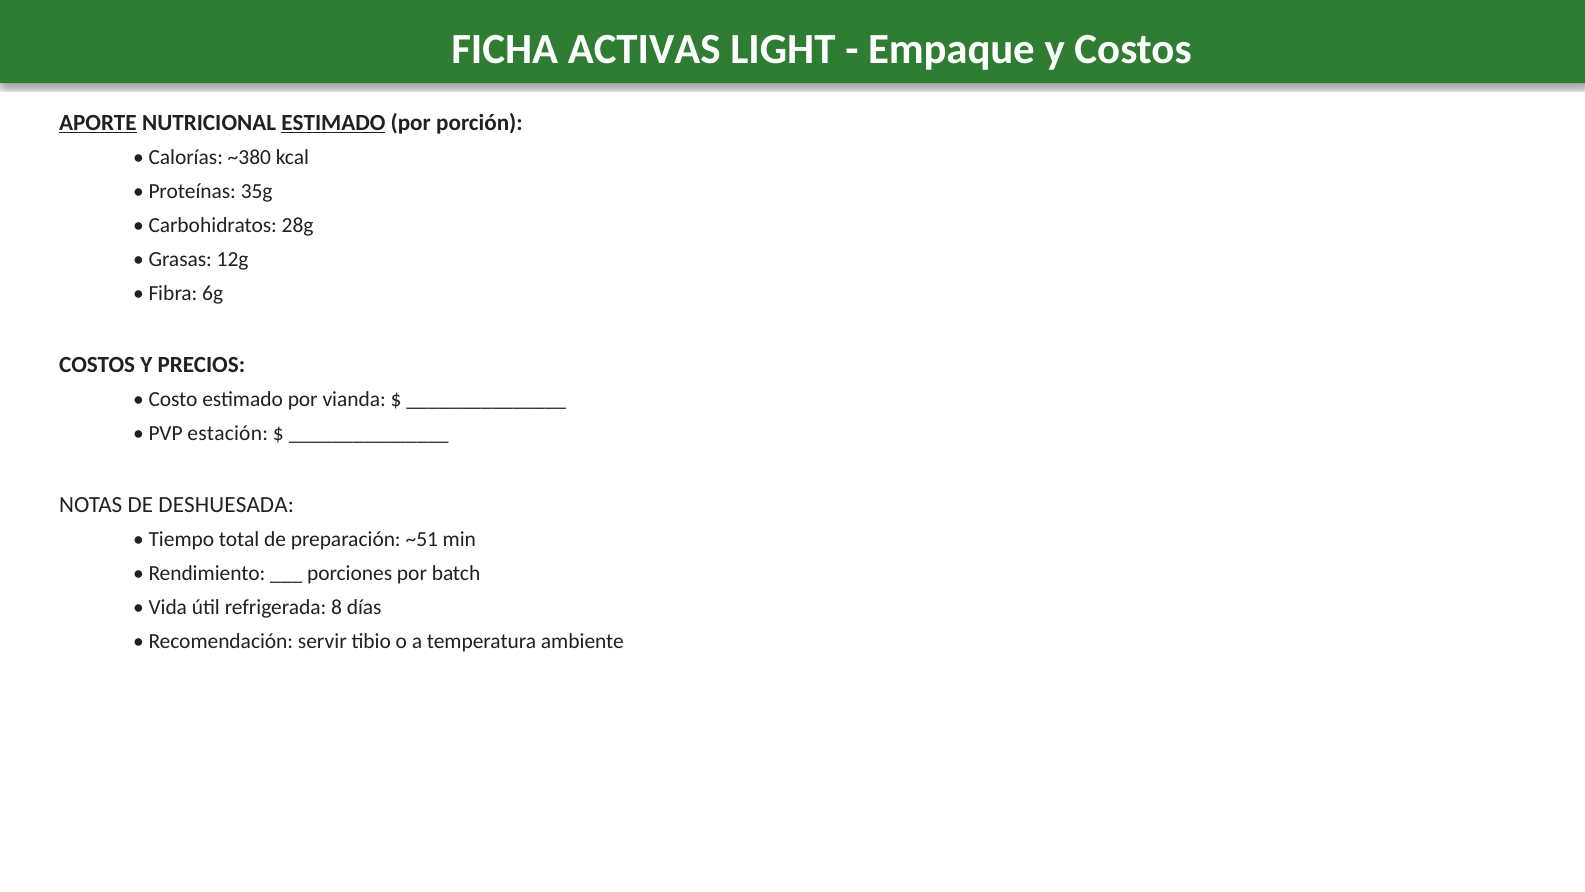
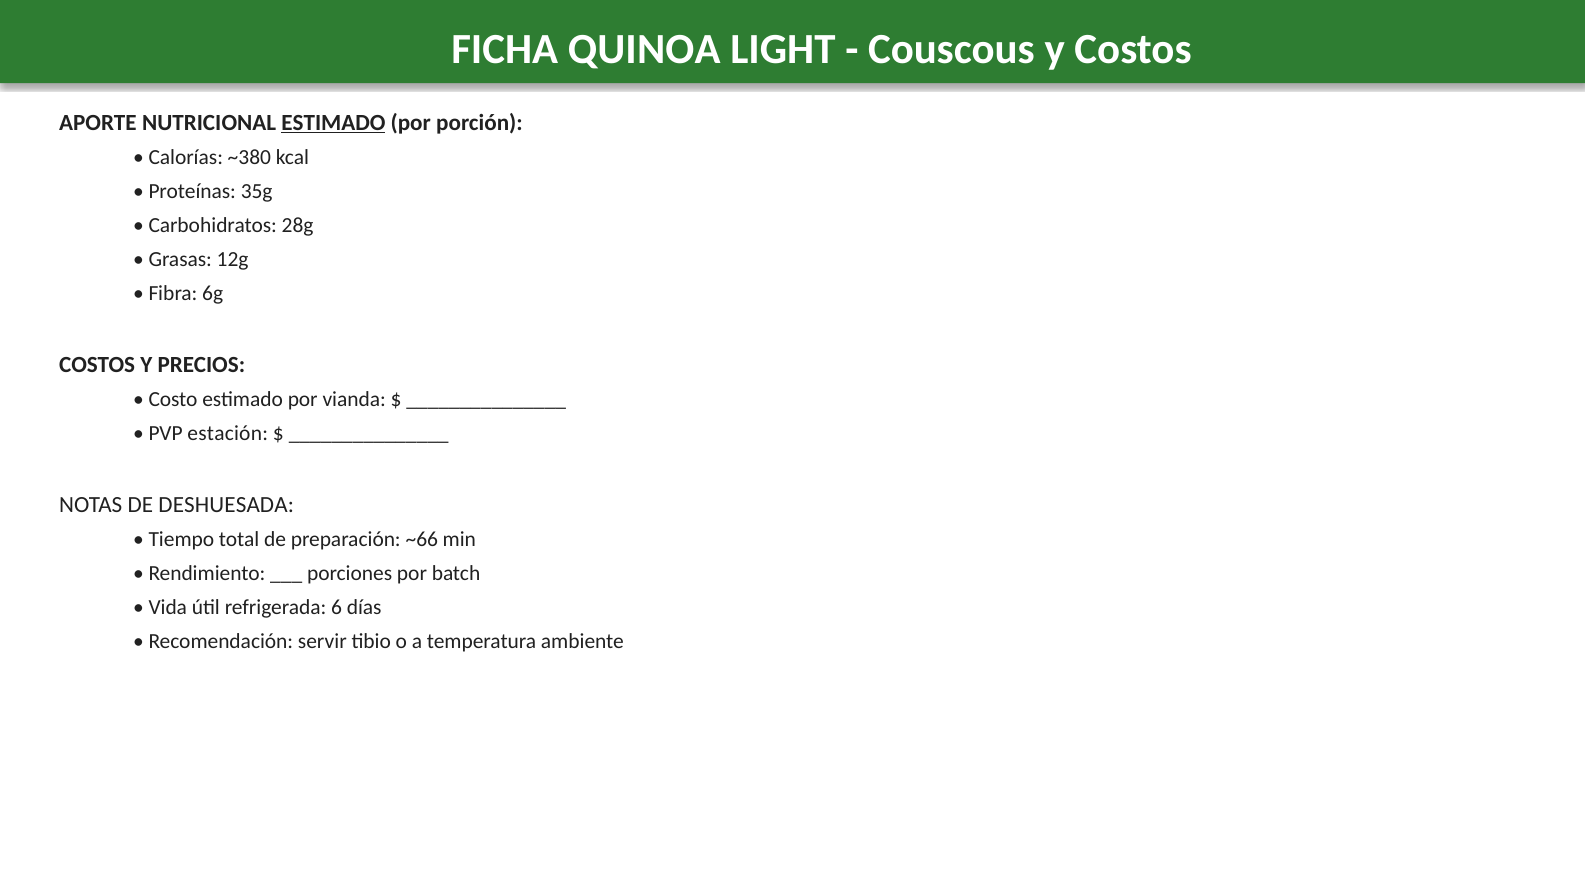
ACTIVAS: ACTIVAS -> QUINOA (644, 49)
Empaque: Empaque -> Couscous (951, 49)
APORTE underline: present -> none (98, 122)
~51: ~51 -> ~66 (422, 539)
8: 8 -> 6 (337, 607)
